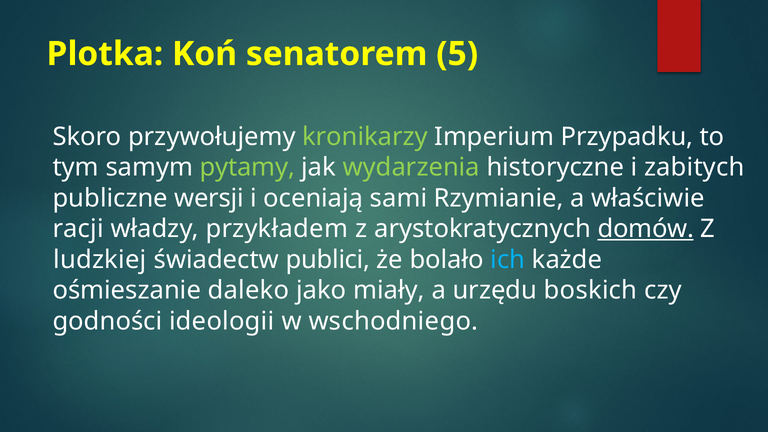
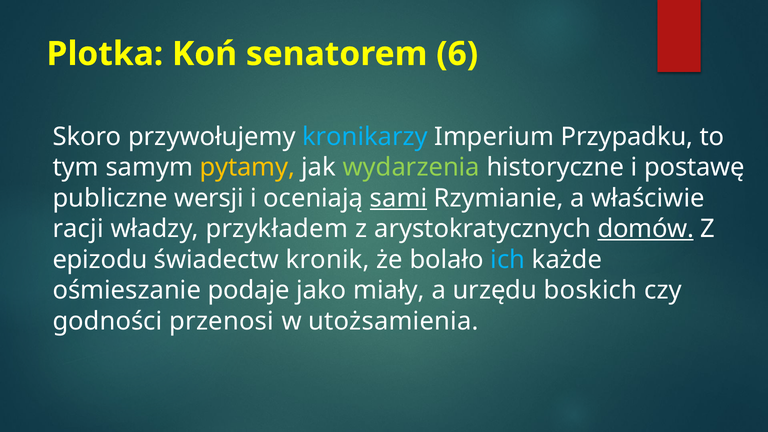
5: 5 -> 6 (457, 54)
kronikarzy colour: light green -> light blue (365, 137)
pytamy colour: light green -> yellow (247, 168)
zabitych: zabitych -> postawę (694, 168)
sami underline: none -> present (399, 198)
ludzkiej: ludzkiej -> epizodu (100, 260)
publici: publici -> kronik (328, 260)
daleko: daleko -> podaje (249, 290)
ideologii: ideologii -> przenosi (222, 321)
wschodniego: wschodniego -> utożsamienia (393, 321)
